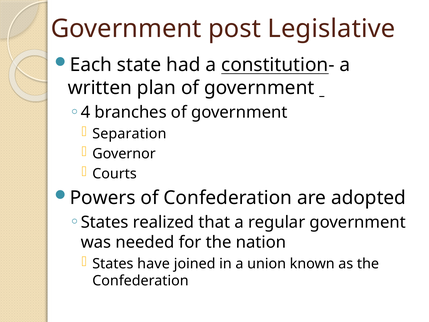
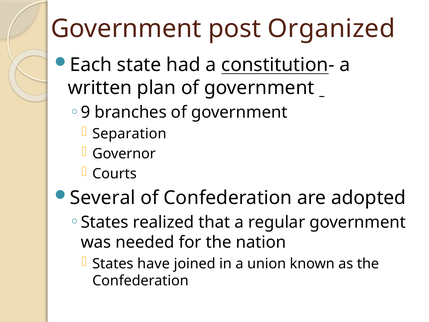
Legislative: Legislative -> Organized (331, 29)
4: 4 -> 9 (86, 112)
Powers: Powers -> Several (103, 198)
